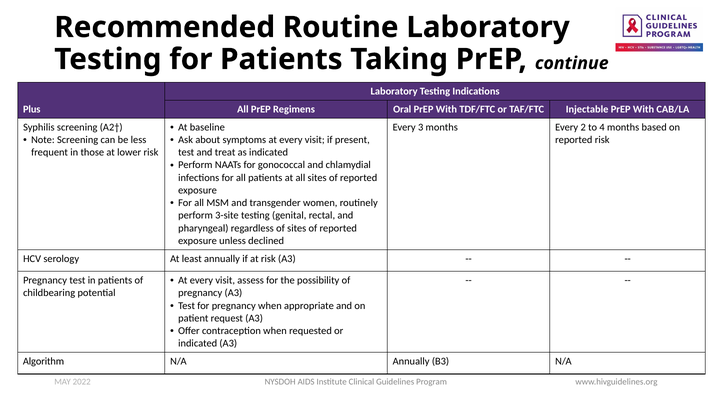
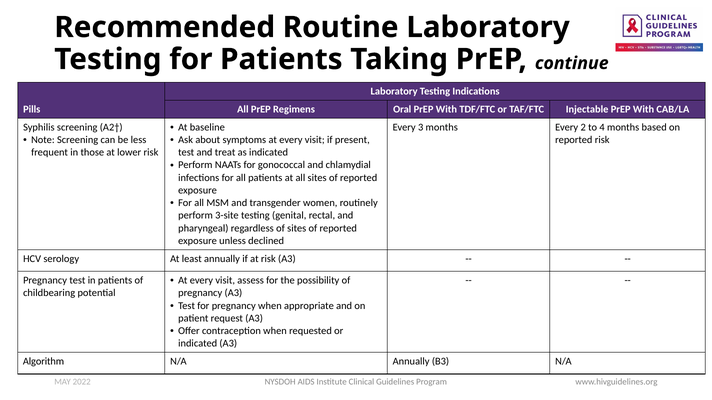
Plus: Plus -> Pills (32, 109)
